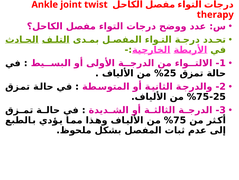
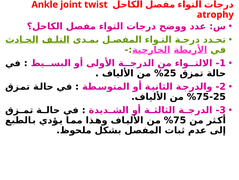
therapy: therapy -> atrophy (215, 15)
